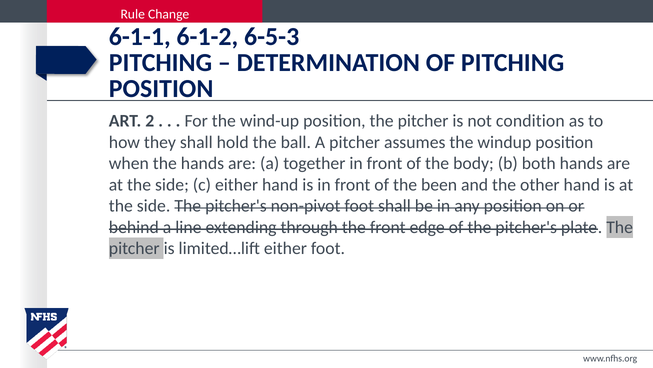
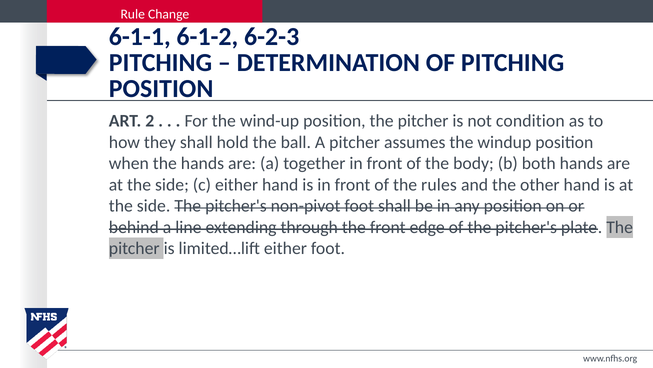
6-5-3: 6-5-3 -> 6-2-3 (272, 37)
been: been -> rules (439, 184)
